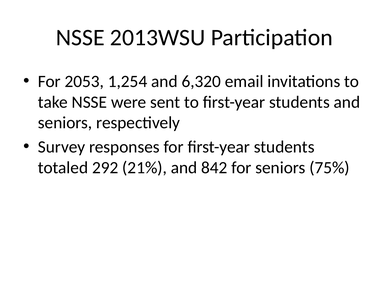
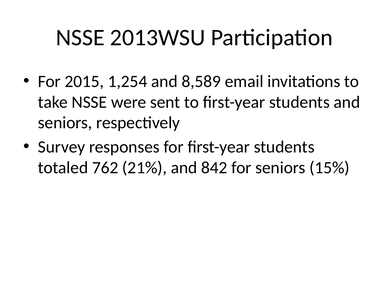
2053: 2053 -> 2015 (84, 82)
6,320: 6,320 -> 8,589 (201, 82)
292: 292 -> 762 (105, 168)
75%: 75% -> 15% (330, 168)
